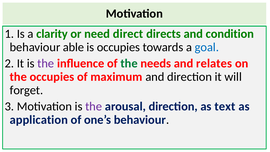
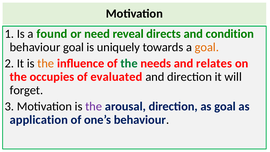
clarity: clarity -> found (52, 34)
direct: direct -> reveal (128, 34)
behaviour able: able -> goal (73, 47)
is occupies: occupies -> uniquely (118, 47)
goal colour: blue -> orange (207, 47)
the colour: purple -> orange (46, 63)
maximum: maximum -> evaluated (116, 77)
as text: text -> goal (225, 106)
